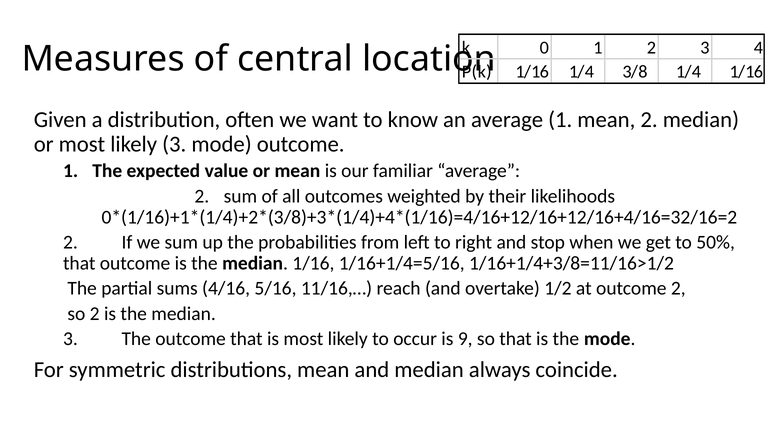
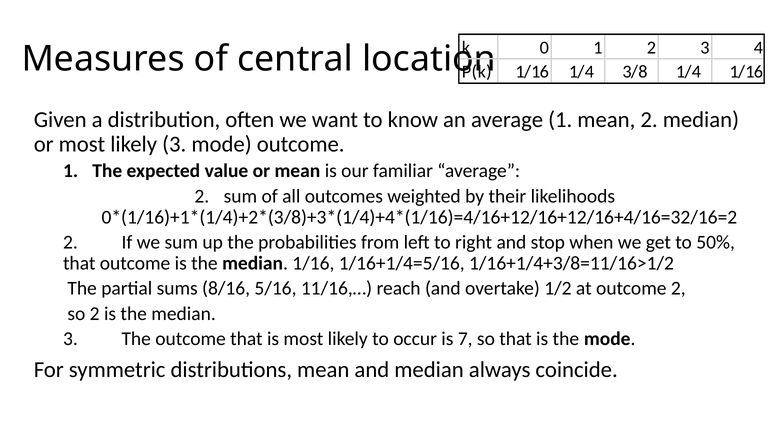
4/16: 4/16 -> 8/16 (226, 288)
9: 9 -> 7 (465, 339)
